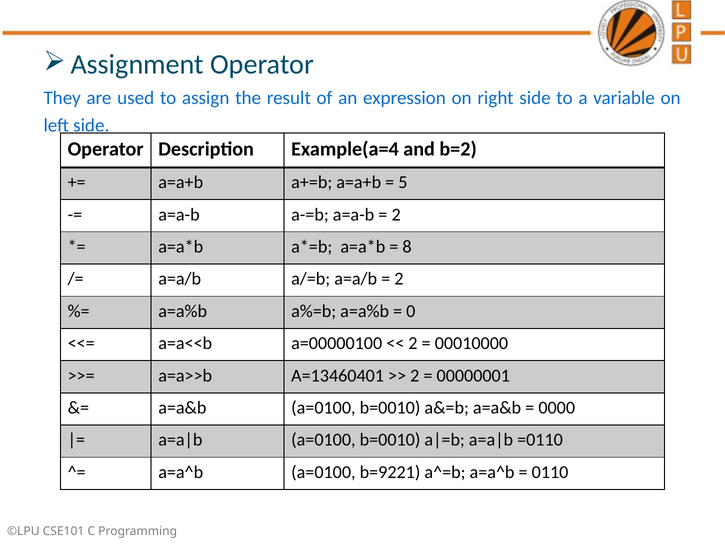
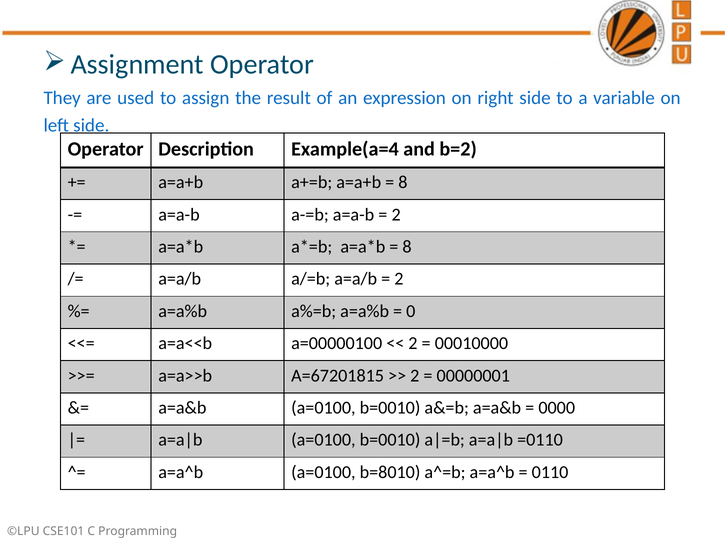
5: 5 -> 8 (403, 182)
A=13460401: A=13460401 -> A=67201815 (338, 375)
b=9221: b=9221 -> b=8010 (390, 472)
